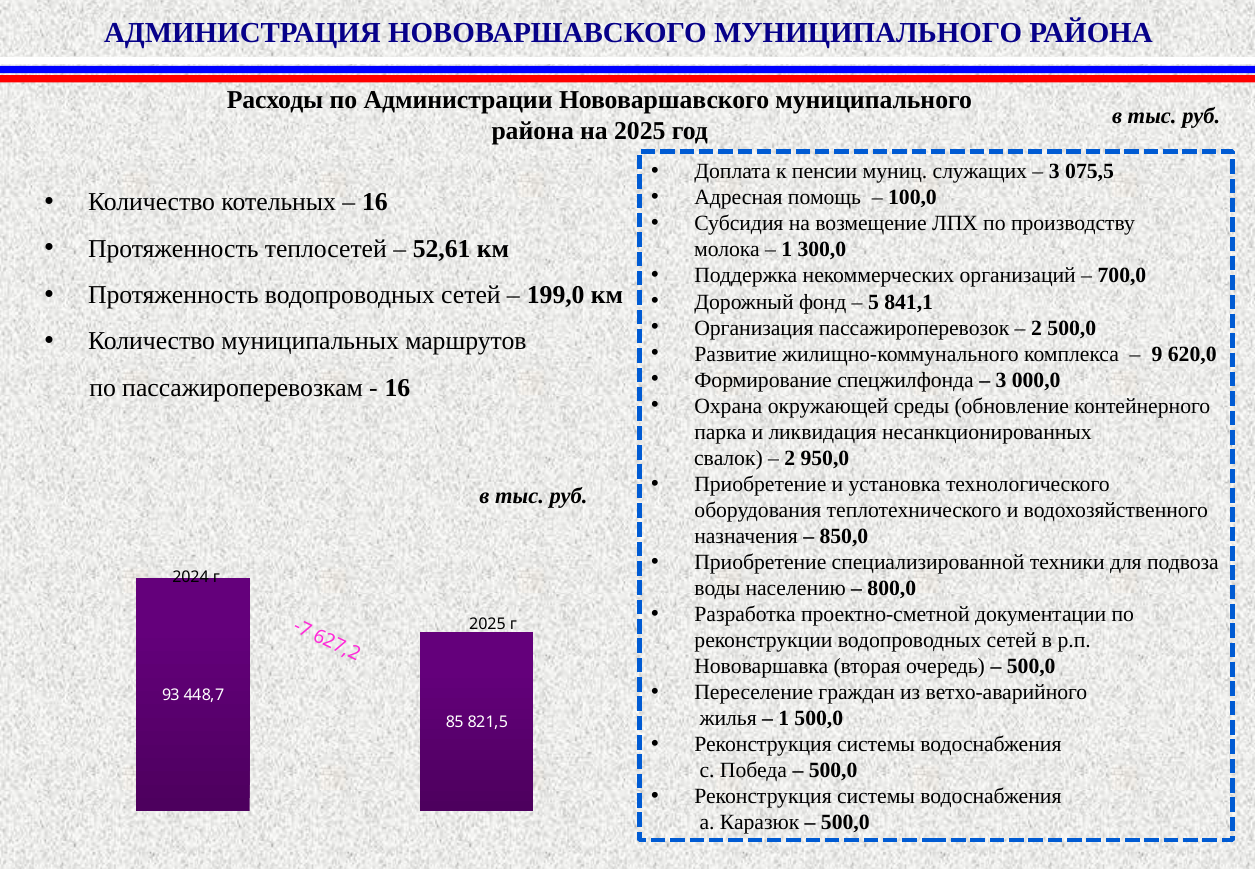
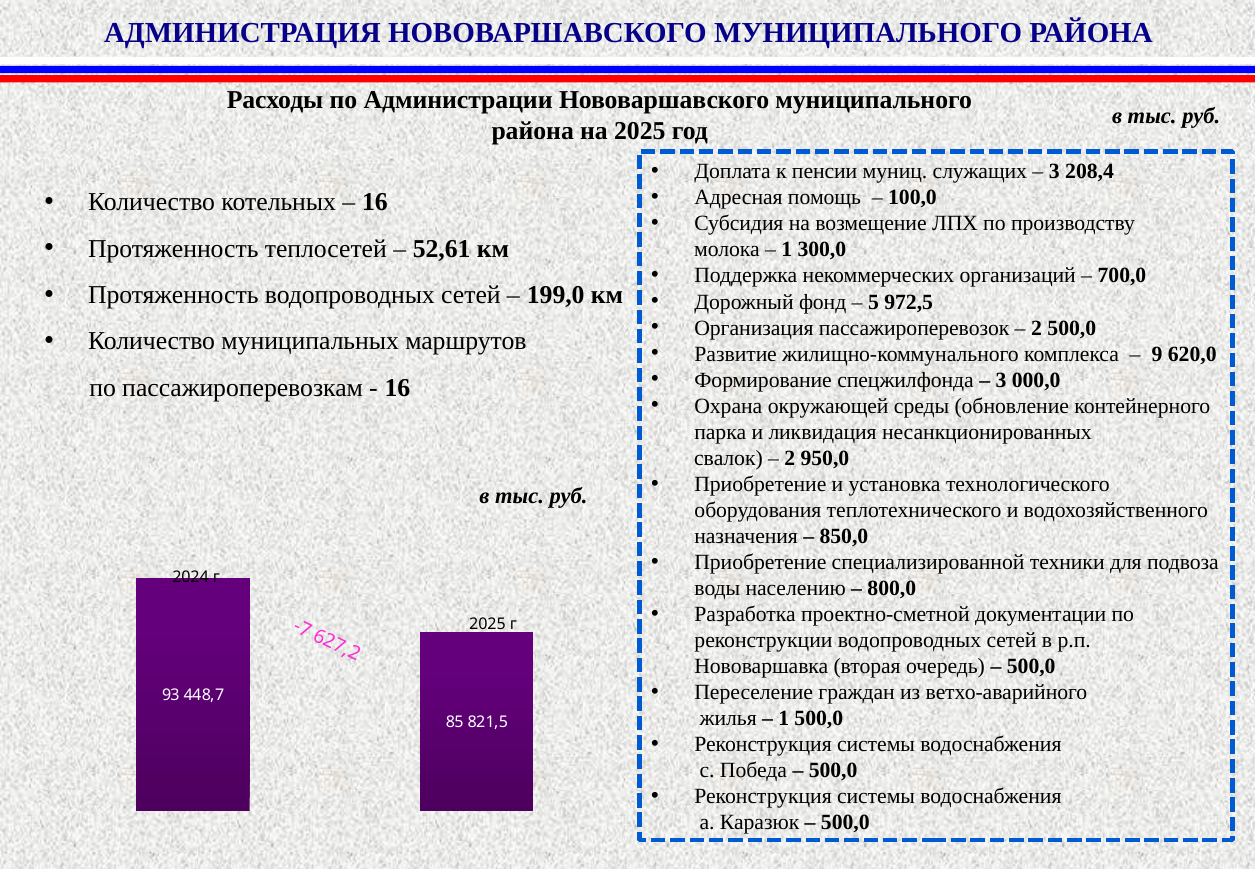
075,5: 075,5 -> 208,4 (1090, 172)
841,1: 841,1 -> 972,5 (909, 302)
